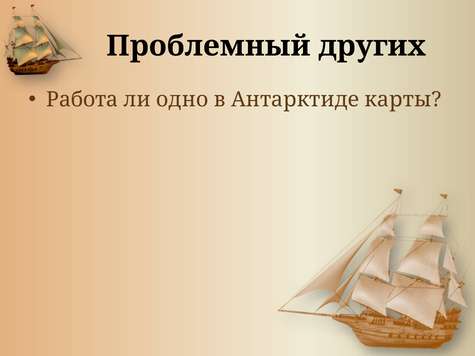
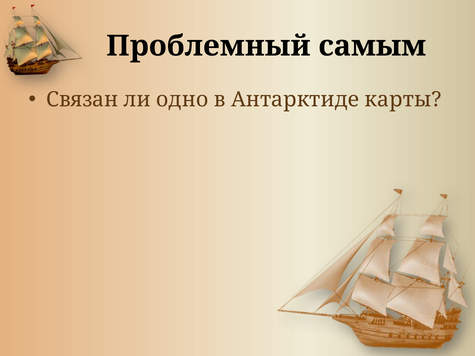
других: других -> самым (372, 46)
Работа: Работа -> Связан (82, 100)
